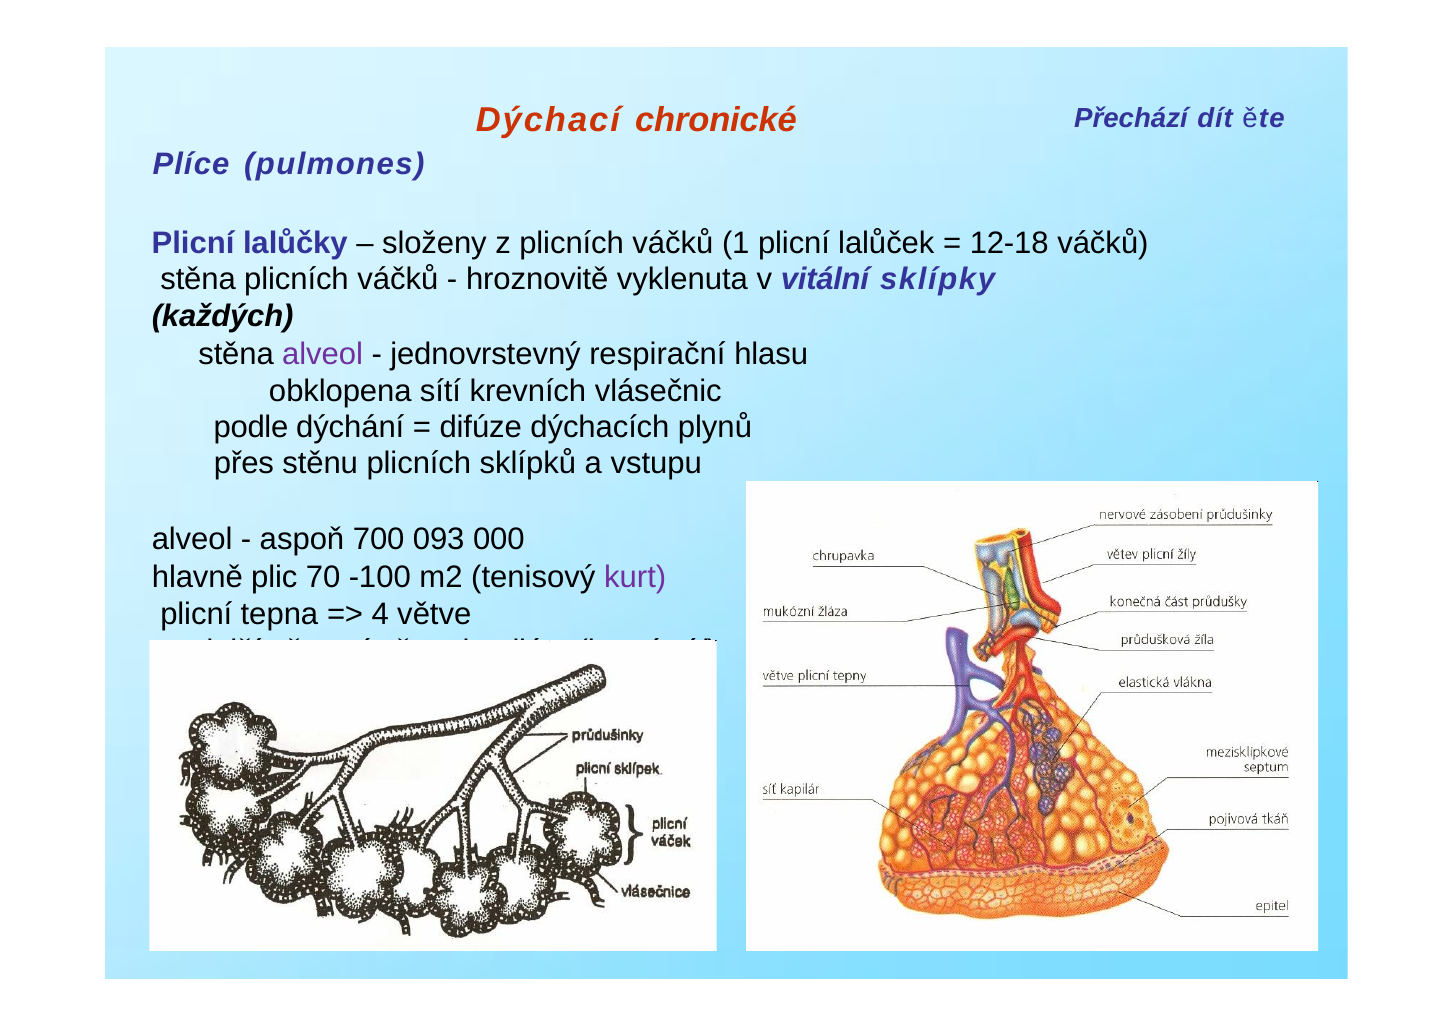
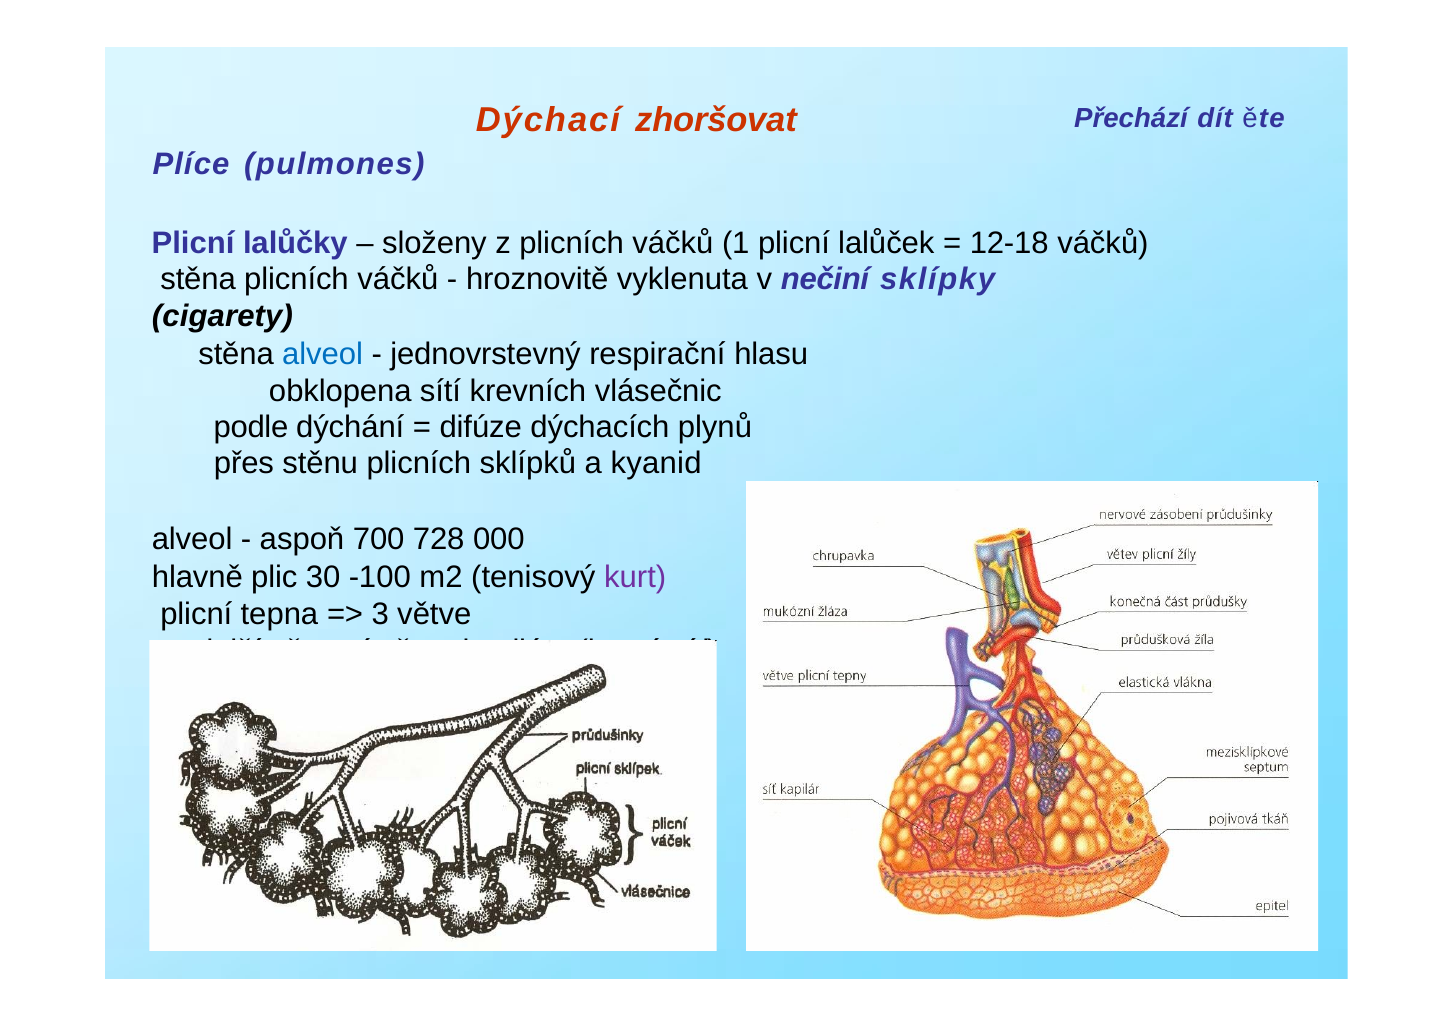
chronické: chronické -> zhoršovat (716, 120)
vitální: vitální -> nečiní (825, 280)
každých: každých -> cigarety (222, 316)
alveol colour: purple -> blue (323, 355)
vstupu: vstupu -> kyanid (656, 464)
093: 093 -> 728 (439, 540)
70: 70 -> 30 (323, 577)
4: 4 -> 3 (380, 615)
